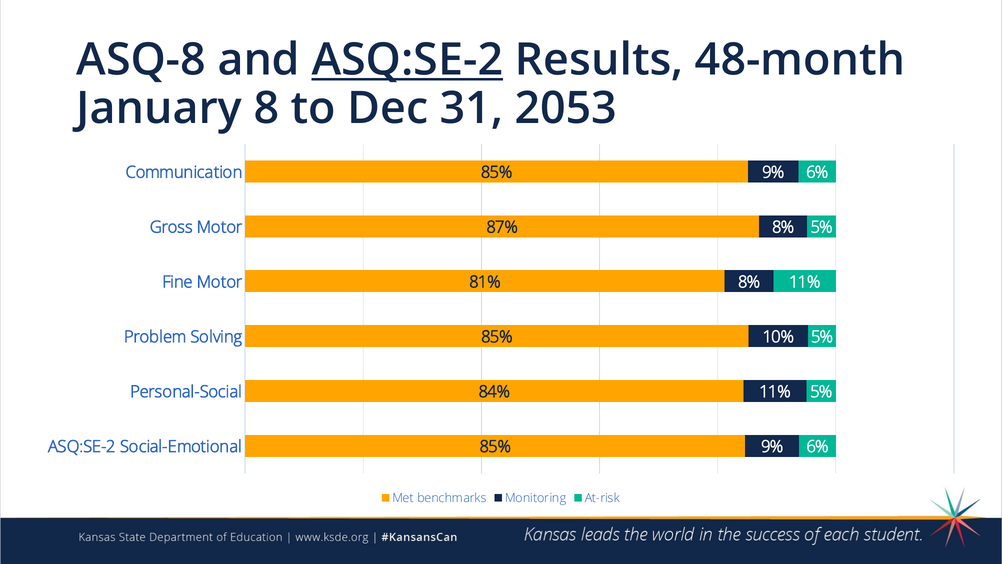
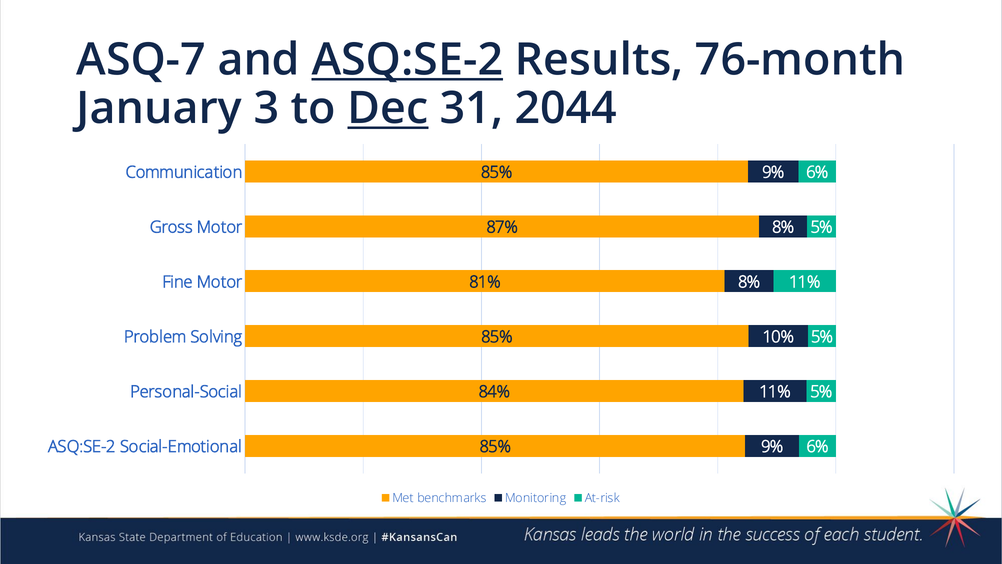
ASQ-8: ASQ-8 -> ASQ-7 (141, 60)
48-month: 48-month -> 76-month (800, 60)
8: 8 -> 3 (266, 108)
Dec underline: none -> present (388, 108)
2053: 2053 -> 2044 (566, 108)
